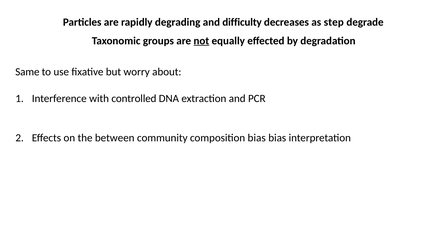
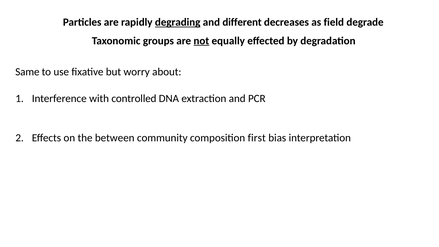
degrading underline: none -> present (178, 22)
difficulty: difficulty -> different (242, 22)
step: step -> field (334, 22)
composition bias: bias -> first (257, 138)
